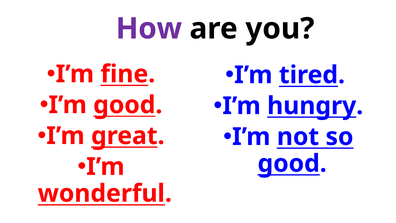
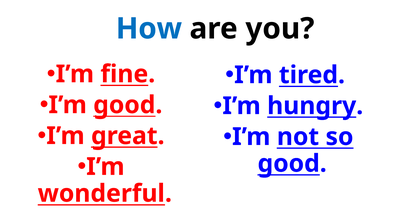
How colour: purple -> blue (149, 29)
